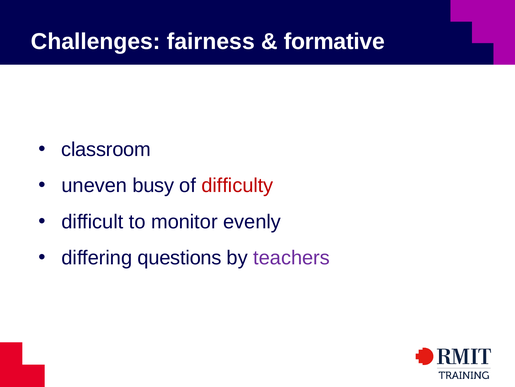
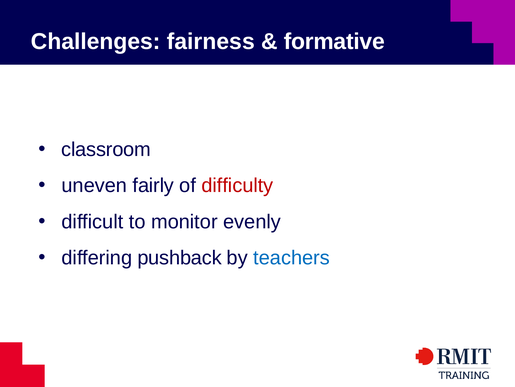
busy: busy -> fairly (153, 185)
questions: questions -> pushback (180, 257)
teachers colour: purple -> blue (292, 257)
